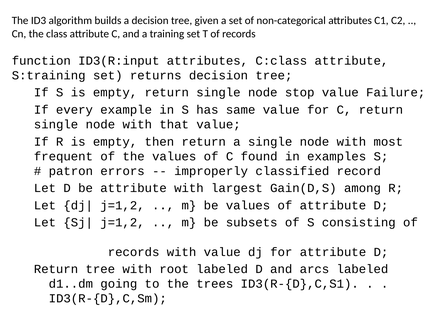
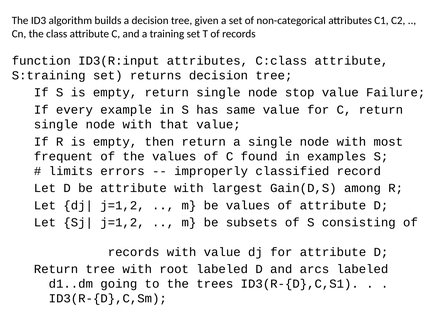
patron: patron -> limits (71, 171)
